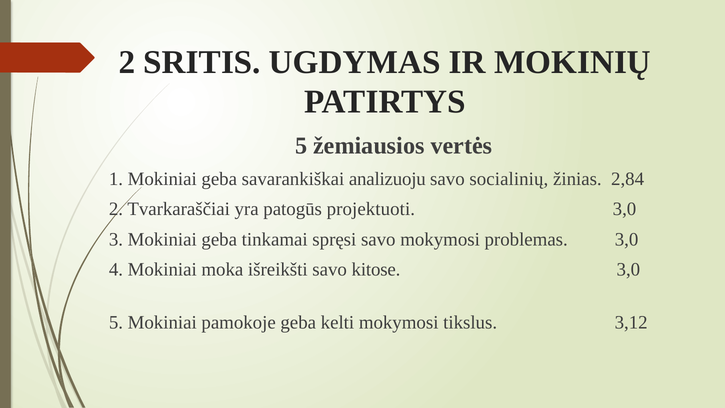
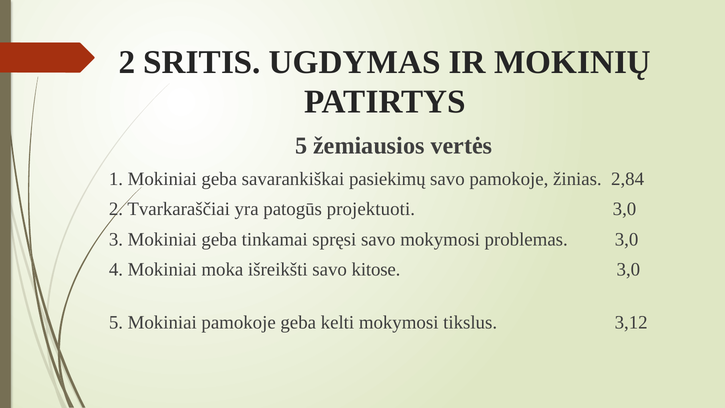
analizuoju: analizuoju -> pasiekimų (387, 179)
savo socialinių: socialinių -> pamokoje (509, 179)
